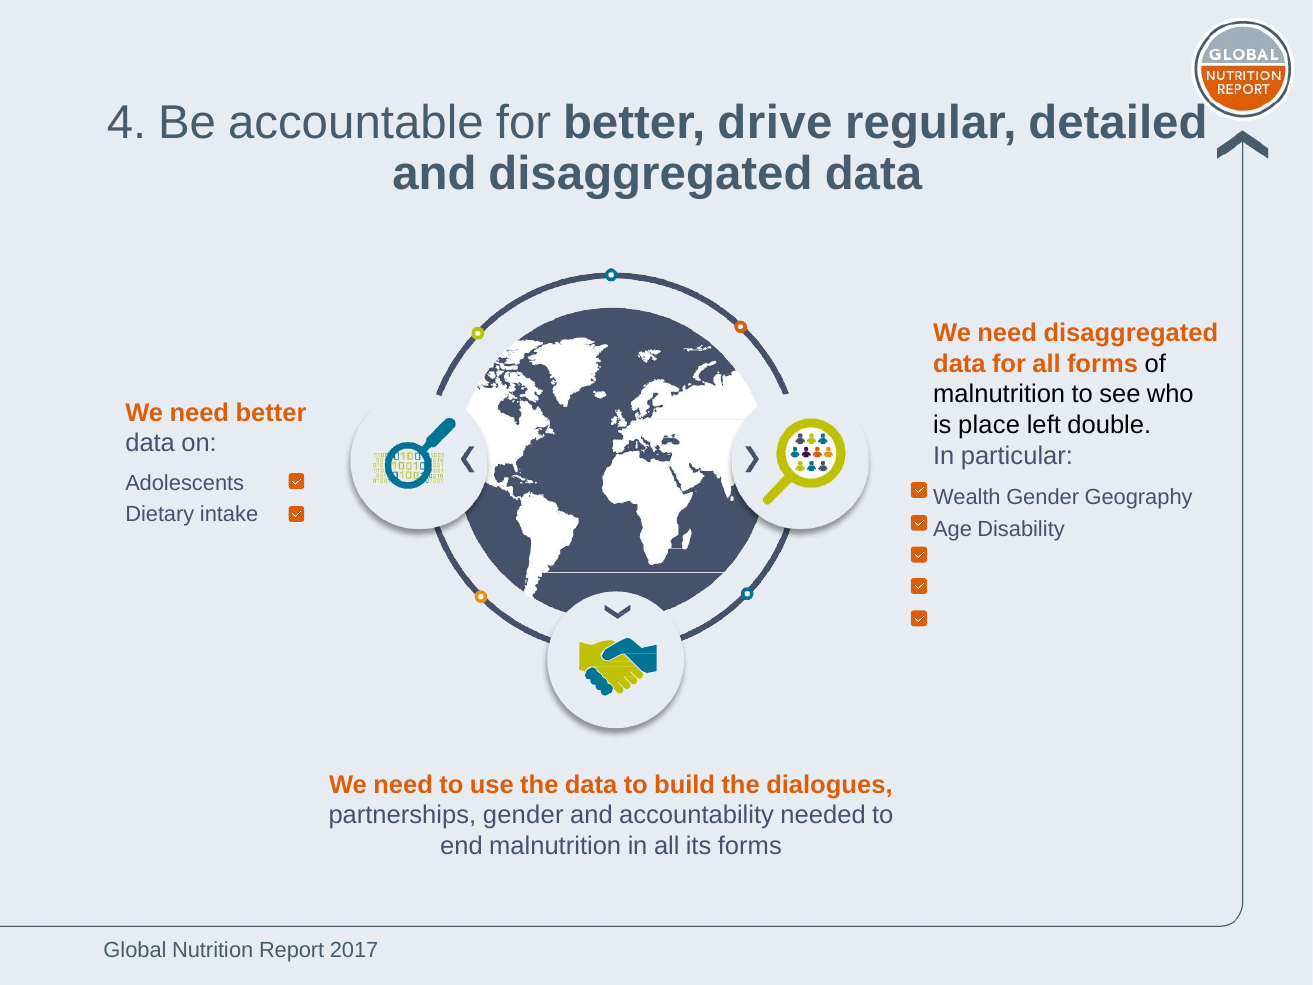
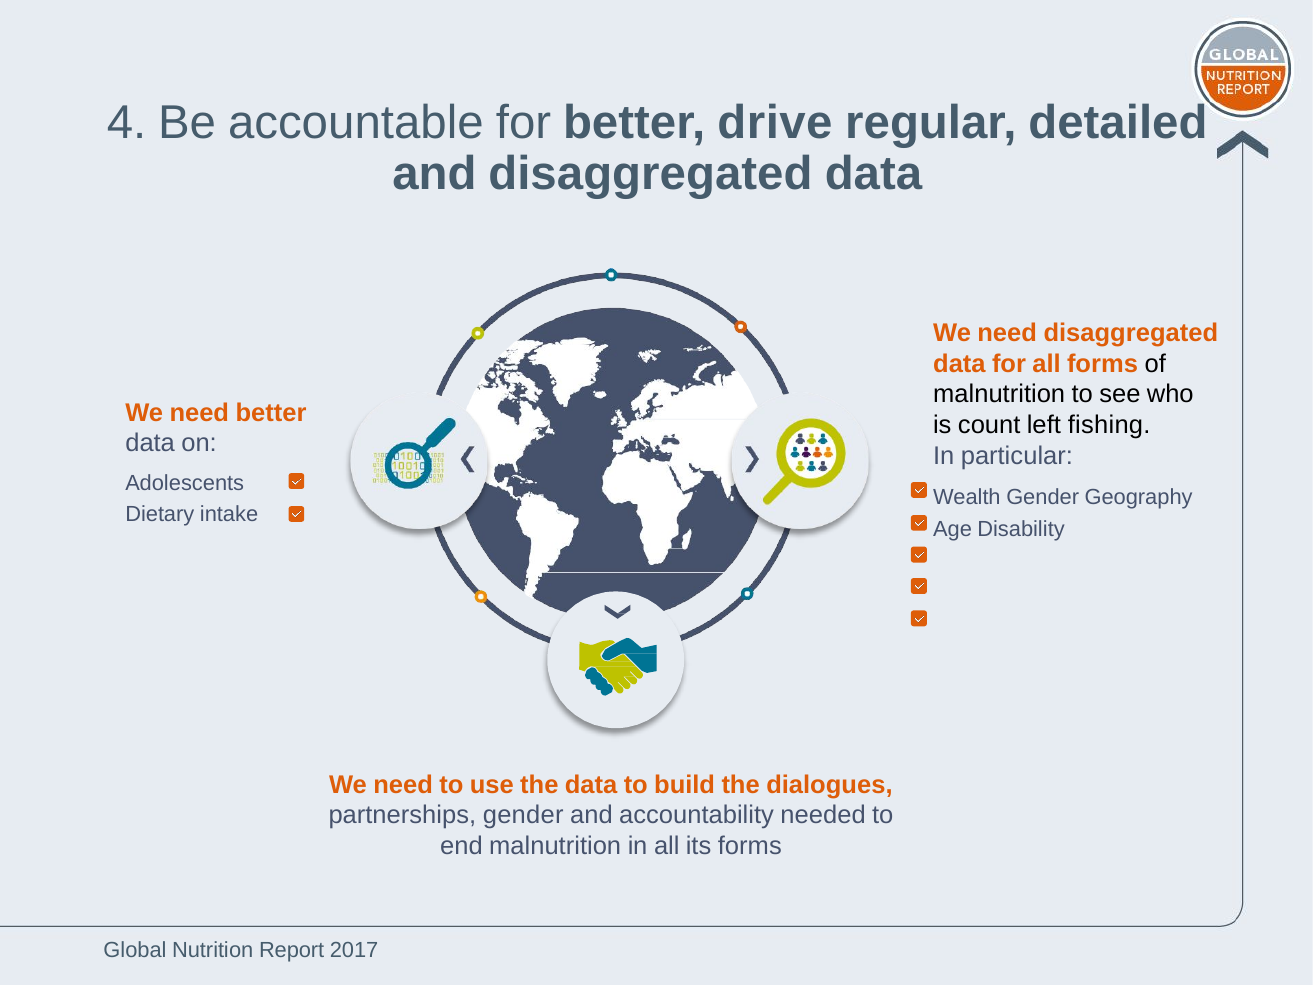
place: place -> count (989, 425)
double: double -> fishing (1109, 425)
